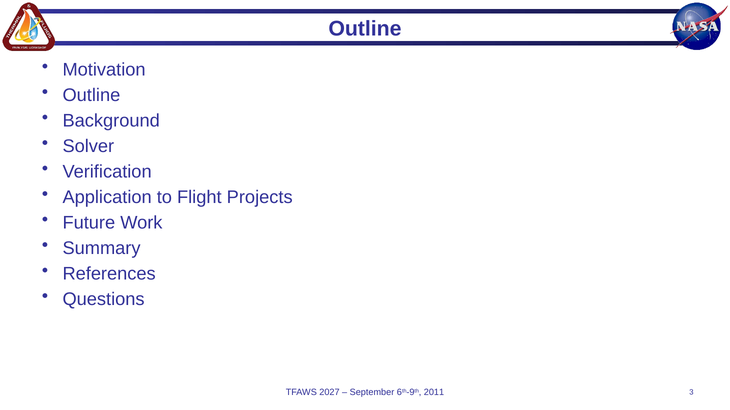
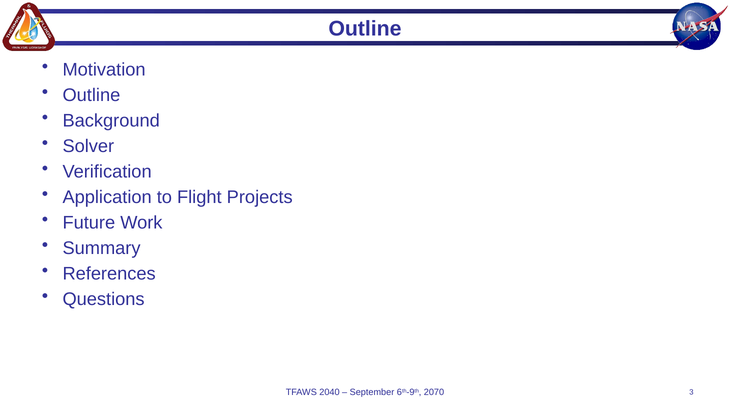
2027: 2027 -> 2040 (329, 393)
2011: 2011 -> 2070 (434, 393)
